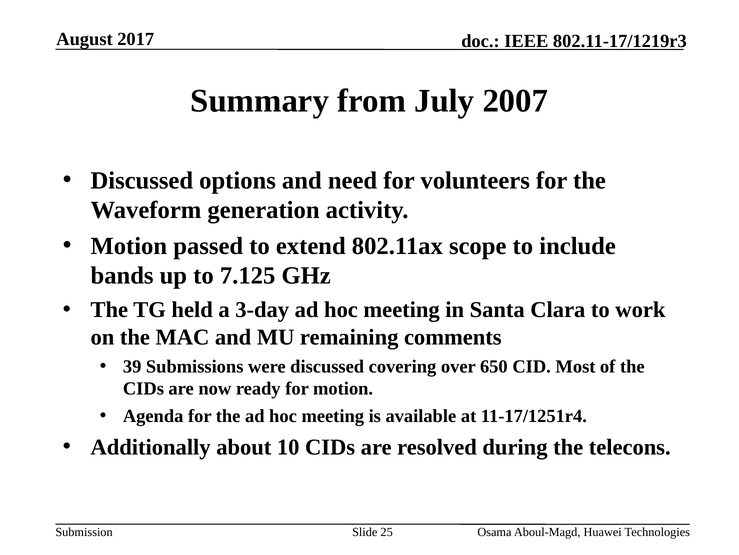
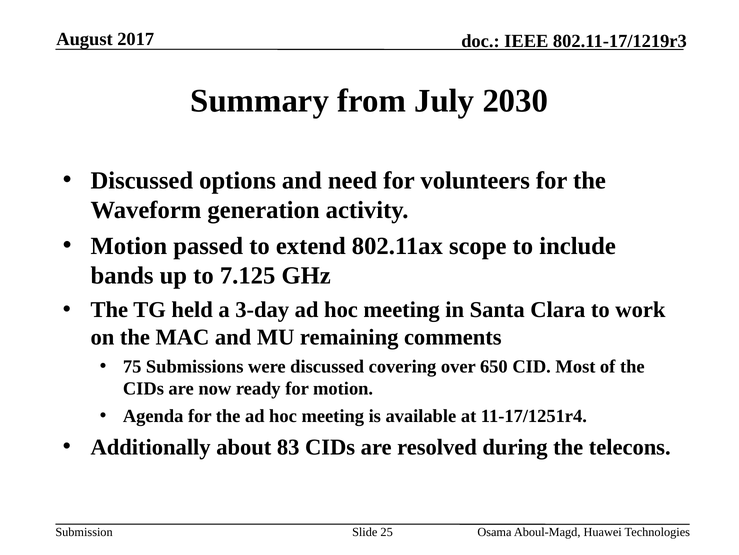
2007: 2007 -> 2030 (515, 101)
39: 39 -> 75 (132, 366)
10: 10 -> 83 (288, 447)
